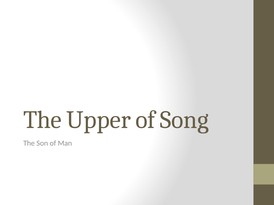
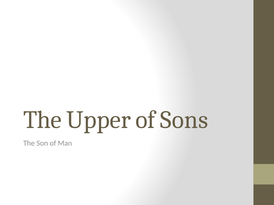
Song: Song -> Sons (184, 120)
